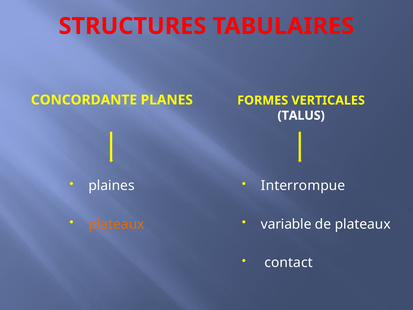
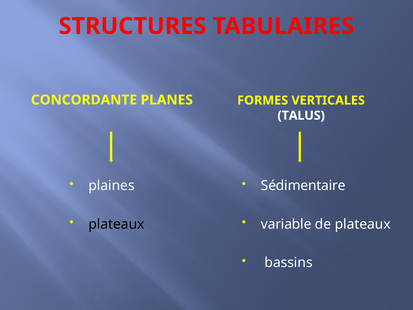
Interrompue: Interrompue -> Sédimentaire (303, 185)
plateaux colour: orange -> black (116, 224)
contact: contact -> bassins (289, 262)
